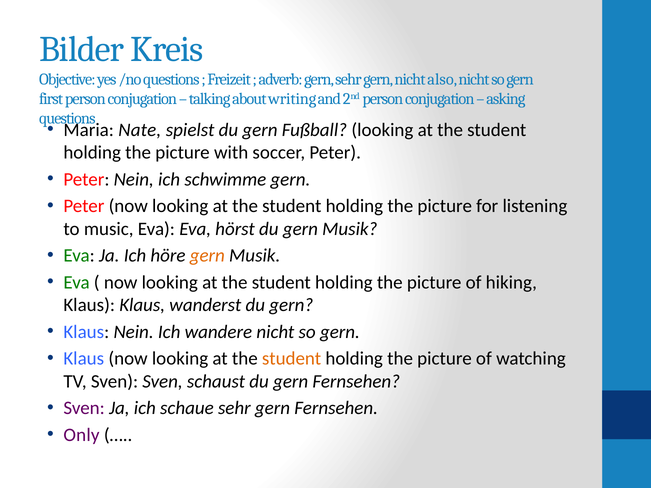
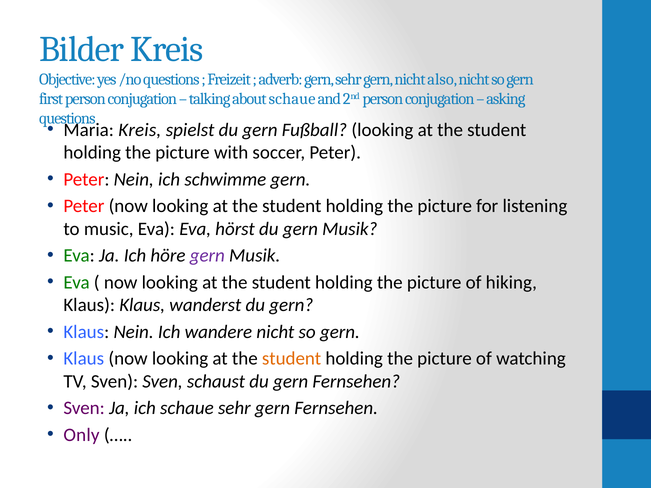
about writing: writing -> schaue (292, 99)
Maria Nate: Nate -> Kreis (140, 130)
gern colour: orange -> purple (207, 256)
